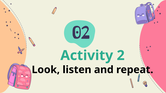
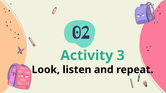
2: 2 -> 3 (121, 56)
